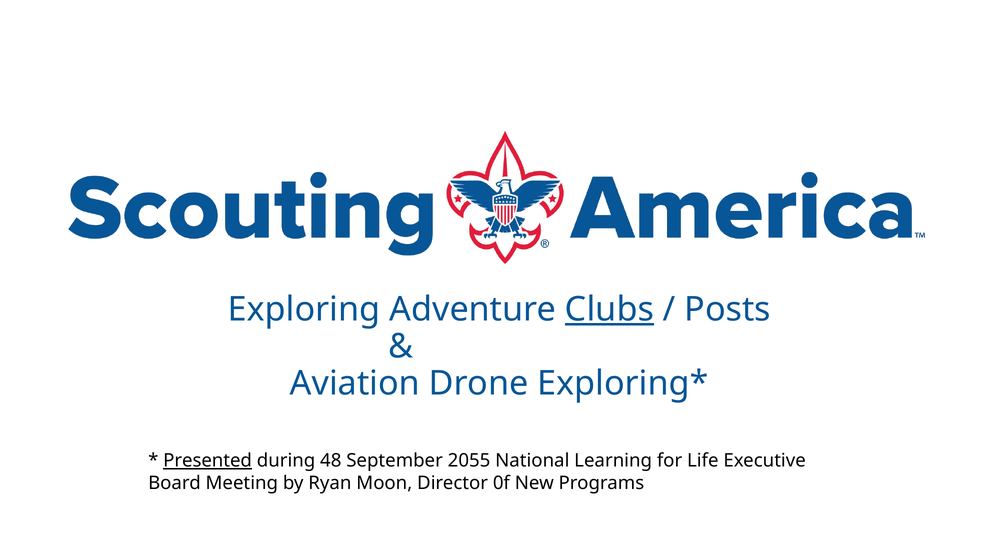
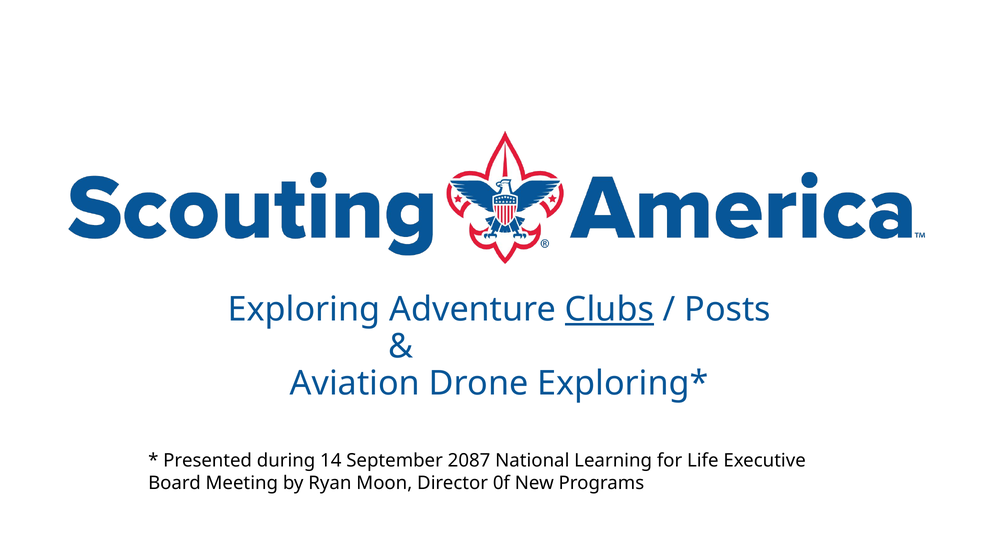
Presented underline: present -> none (208, 460)
48: 48 -> 14 (331, 460)
2055: 2055 -> 2087 (469, 460)
